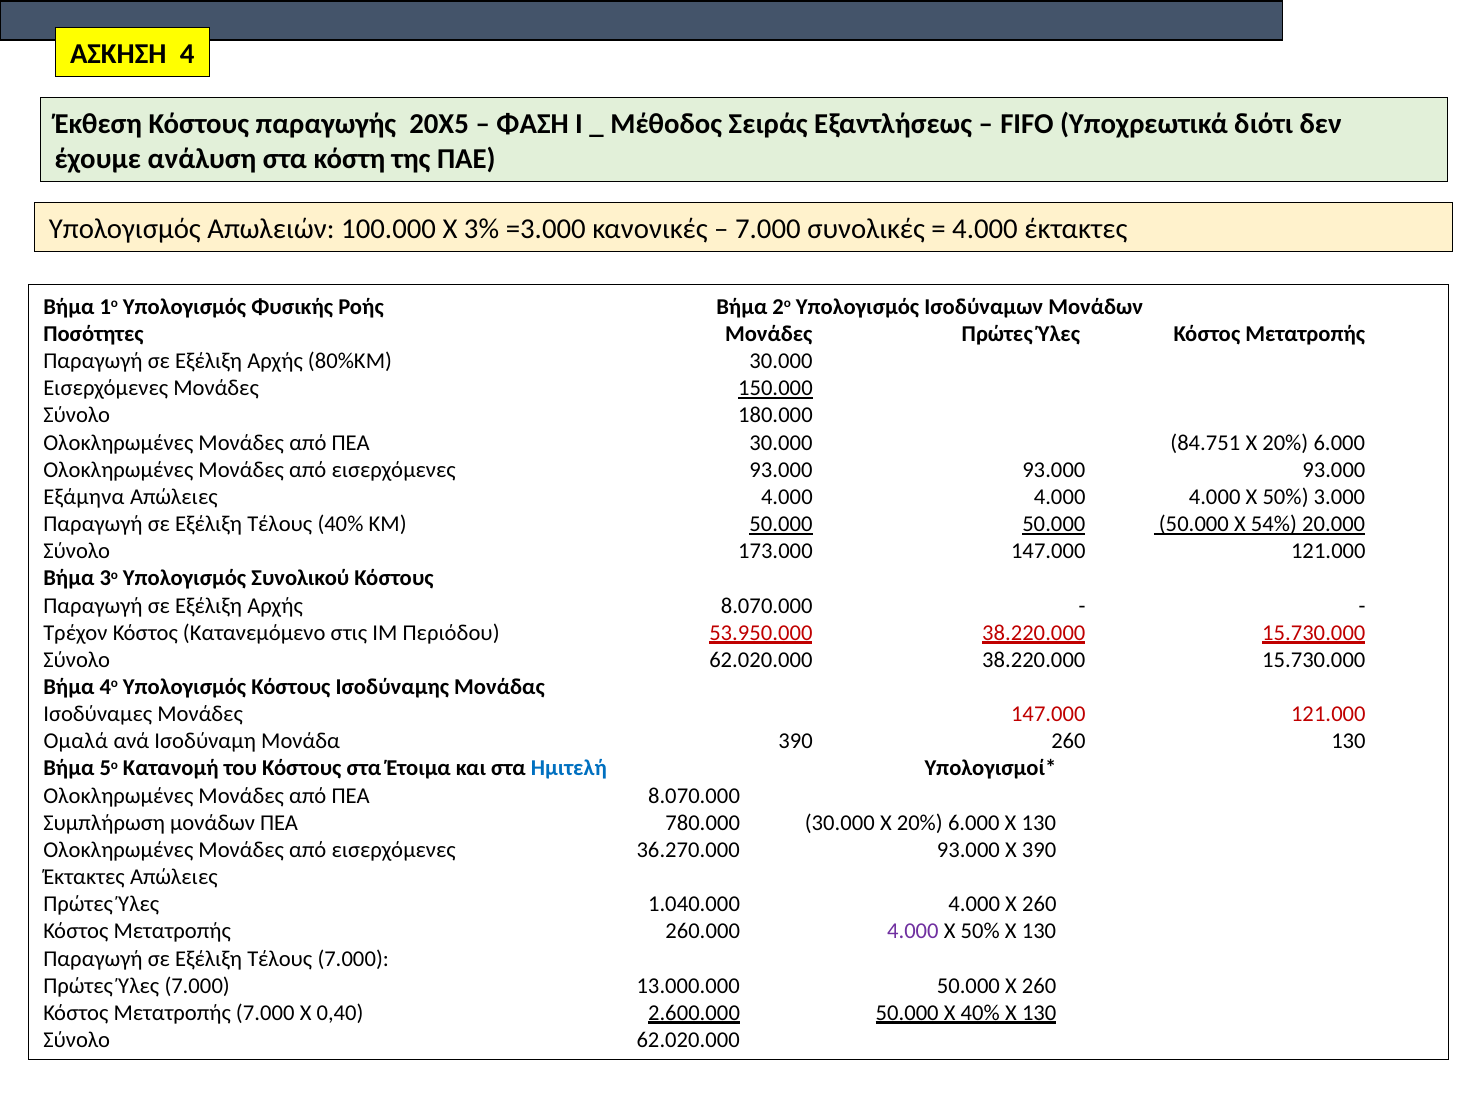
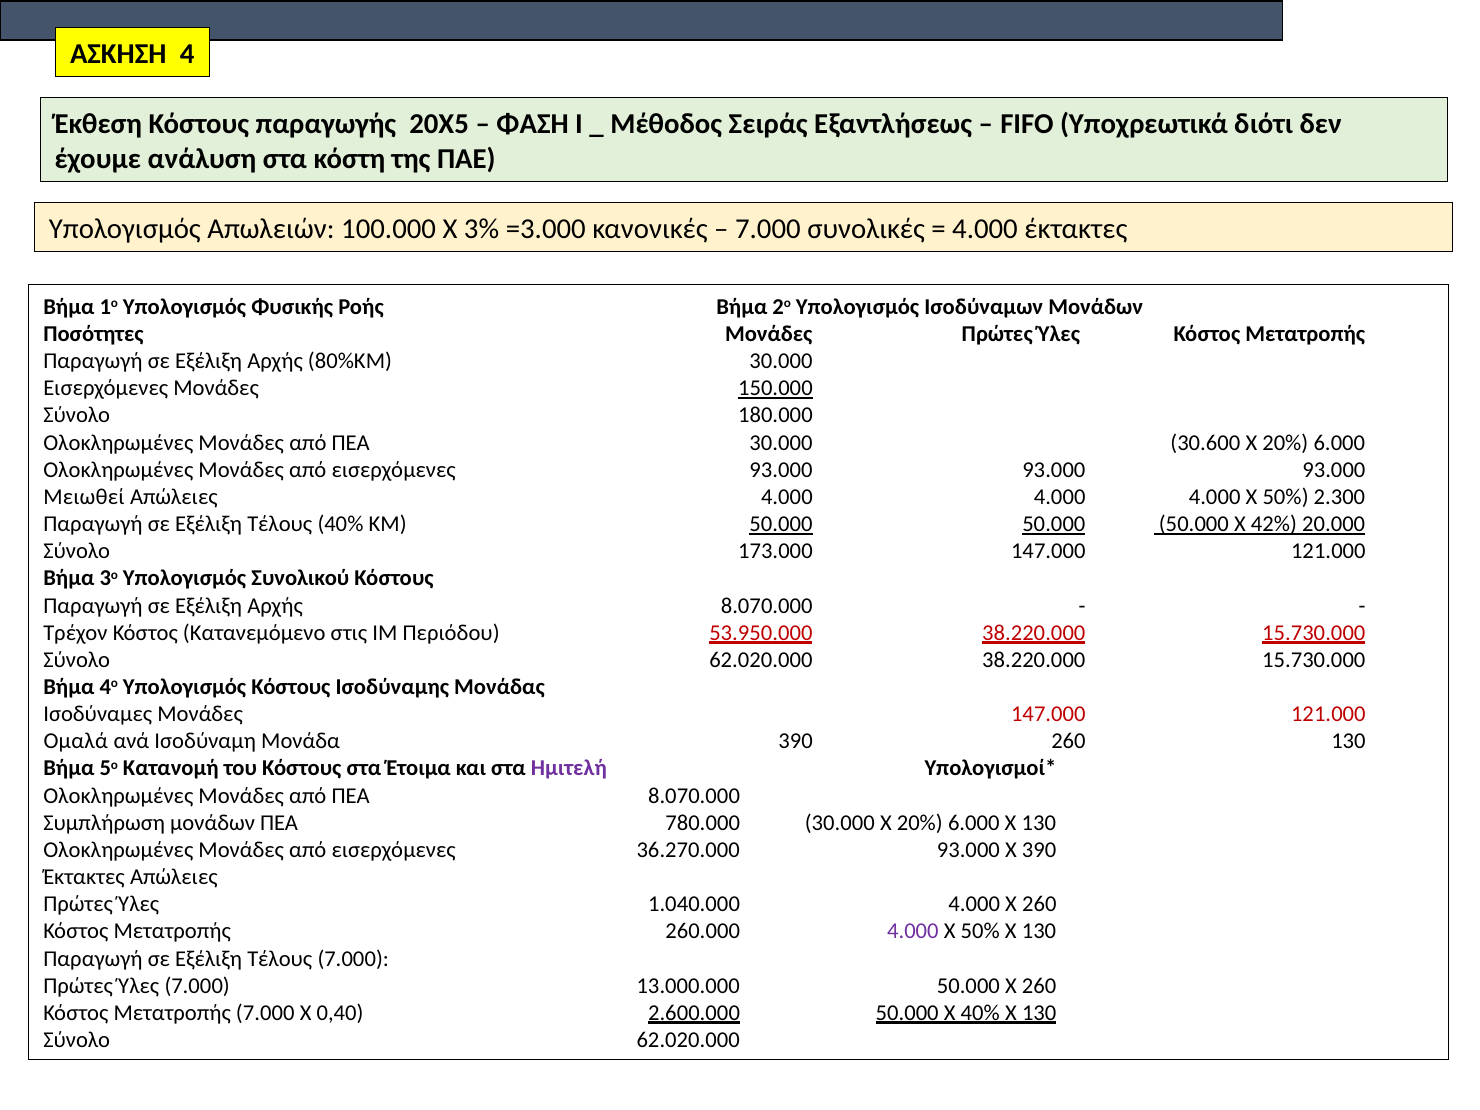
84.751: 84.751 -> 30.600 (1205, 443)
Εξάμηνα: Εξάμηνα -> Μειωθεί (84, 497)
3.000: 3.000 -> 2.300 (1339, 497)
54%: 54% -> 42% (1274, 524)
Ημιτελή colour: blue -> purple (569, 768)
